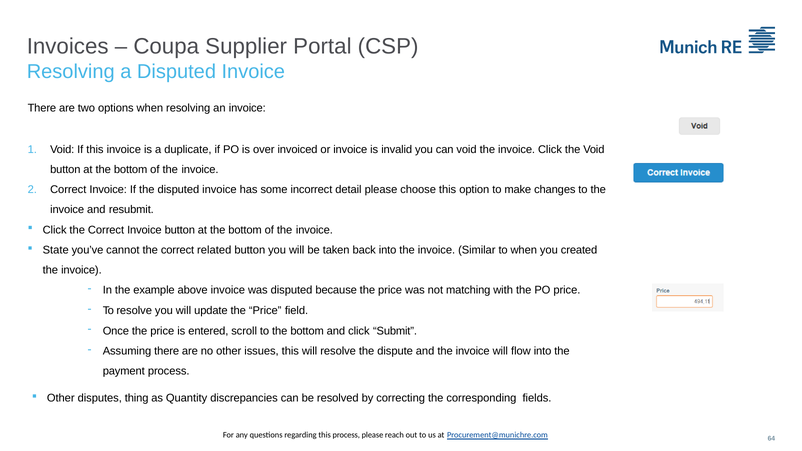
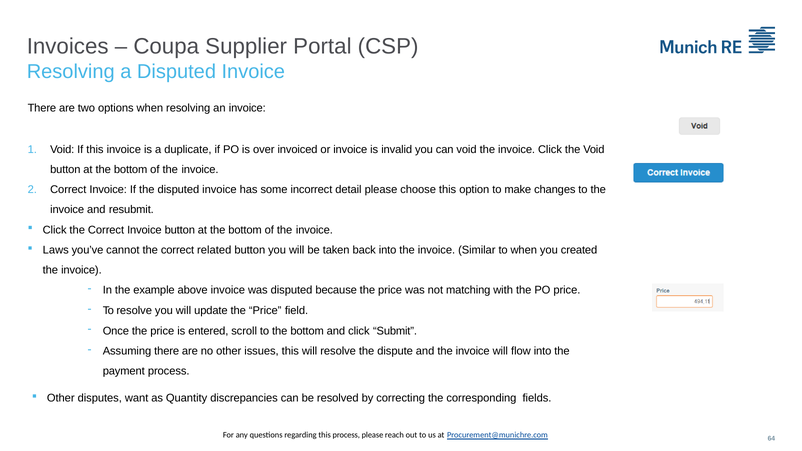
State: State -> Laws (56, 250)
thing: thing -> want (137, 398)
